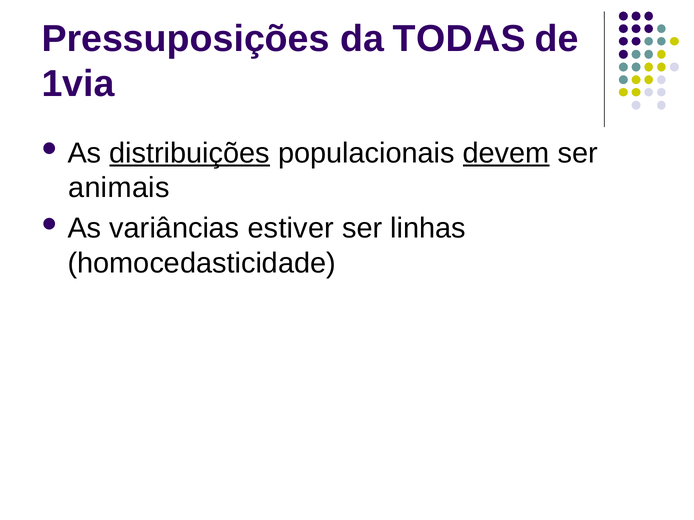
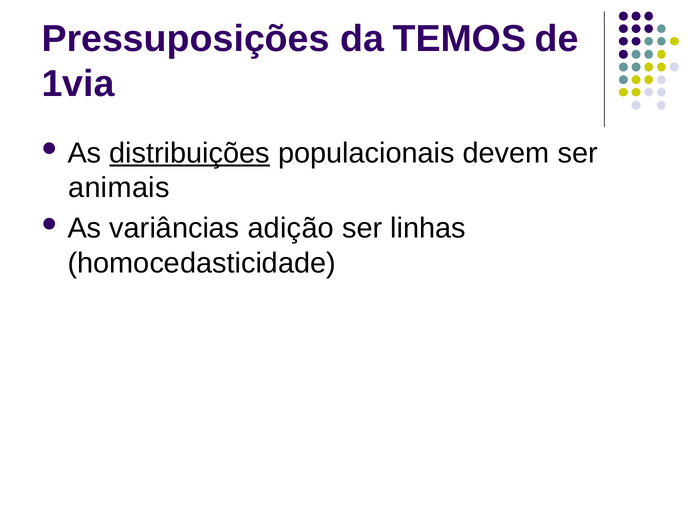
TODAS: TODAS -> TEMOS (460, 39)
devem underline: present -> none (506, 153)
estiver: estiver -> adição (291, 229)
